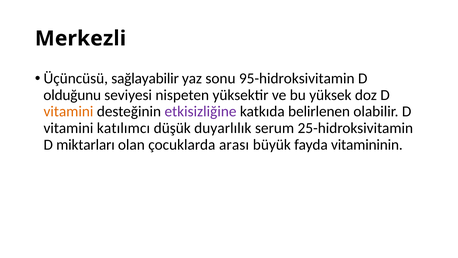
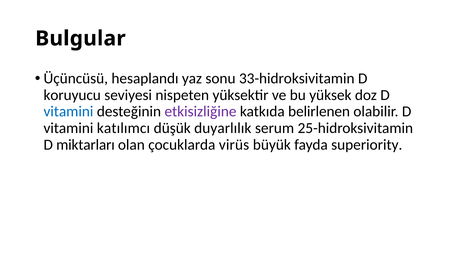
Merkezli: Merkezli -> Bulgular (80, 38)
sağlayabilir: sağlayabilir -> hesaplandı (145, 78)
95-hidroksivitamin: 95-hidroksivitamin -> 33-hidroksivitamin (297, 78)
olduğunu: olduğunu -> koruyucu (72, 95)
vitamini colour: orange -> blue (68, 111)
arası: arası -> virüs (234, 144)
vitamininin: vitamininin -> superiority (367, 144)
